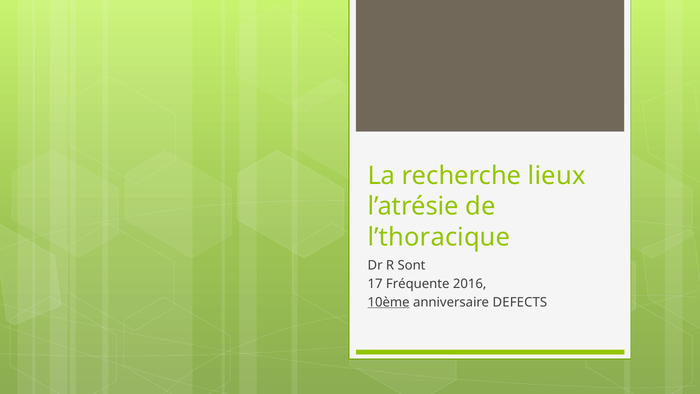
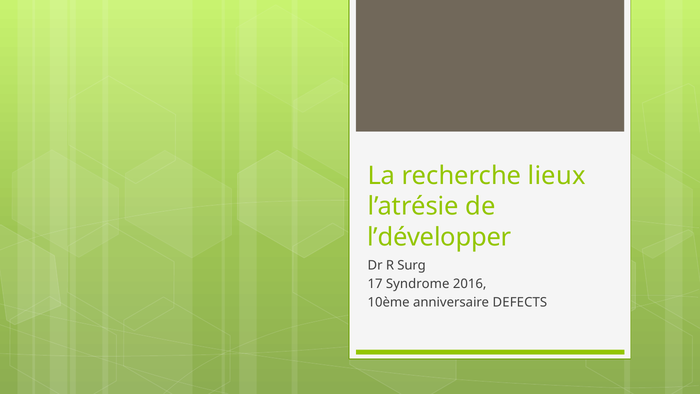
l’thoracique: l’thoracique -> l’développer (439, 237)
Sont: Sont -> Surg (412, 265)
Fréquente: Fréquente -> Syndrome (418, 284)
10ème underline: present -> none (389, 302)
